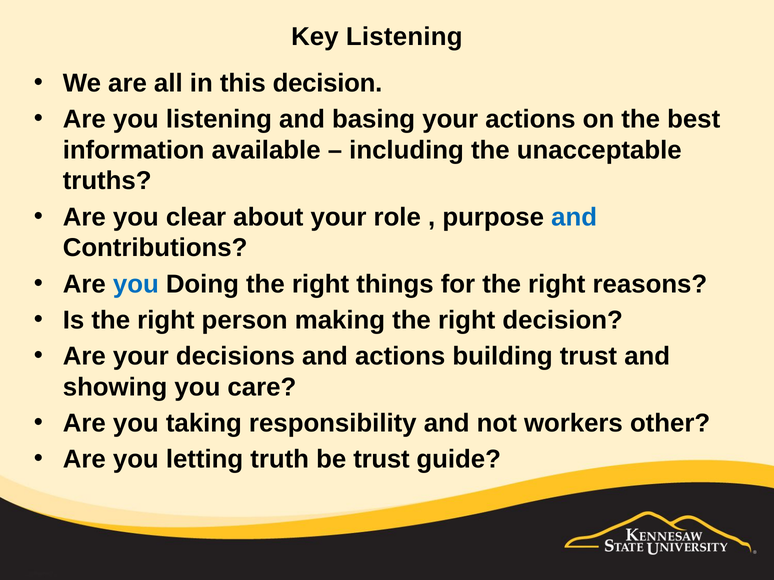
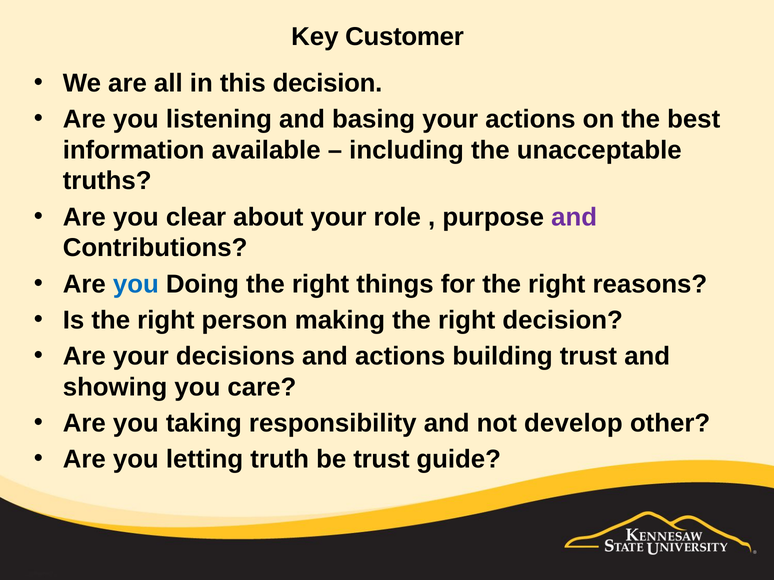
Key Listening: Listening -> Customer (405, 37)
and colour: blue -> purple (574, 217)
workers: workers -> develop (573, 424)
